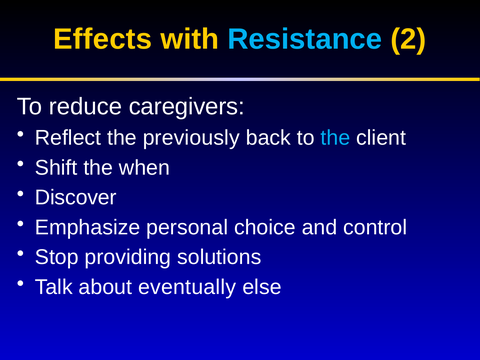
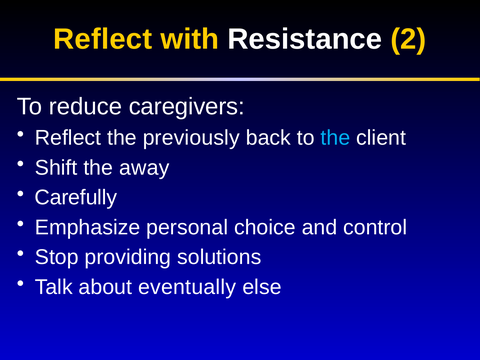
Effects: Effects -> Reflect (103, 39)
Resistance colour: light blue -> white (305, 39)
when: when -> away (144, 168)
Discover: Discover -> Carefully (76, 198)
